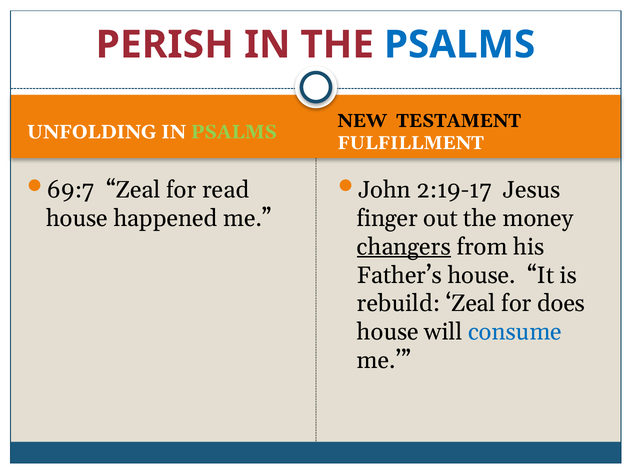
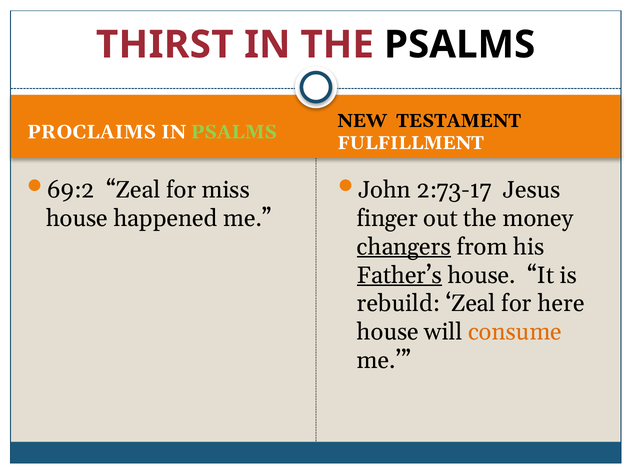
PERISH: PERISH -> THIRST (165, 45)
PSALMS colour: blue -> black (460, 45)
UNFOLDING: UNFOLDING -> PROCLAIMS (92, 132)
69:7: 69:7 -> 69:2 (71, 190)
read: read -> miss (226, 190)
2:19-17: 2:19-17 -> 2:73-17 (454, 190)
Father’s underline: none -> present (399, 275)
does: does -> here (561, 304)
consume colour: blue -> orange (515, 332)
